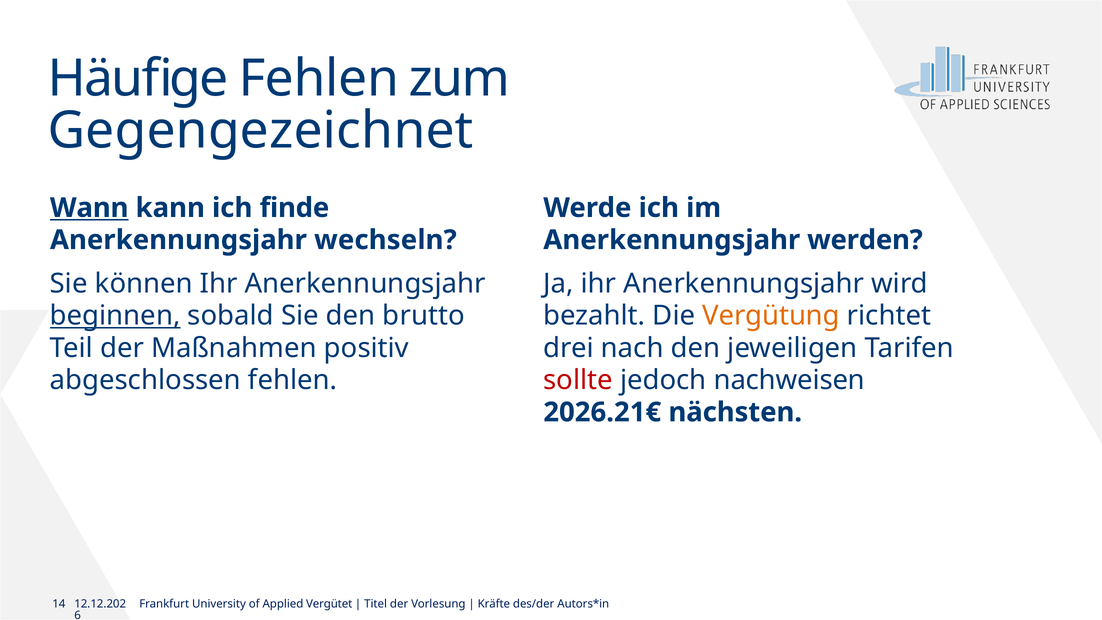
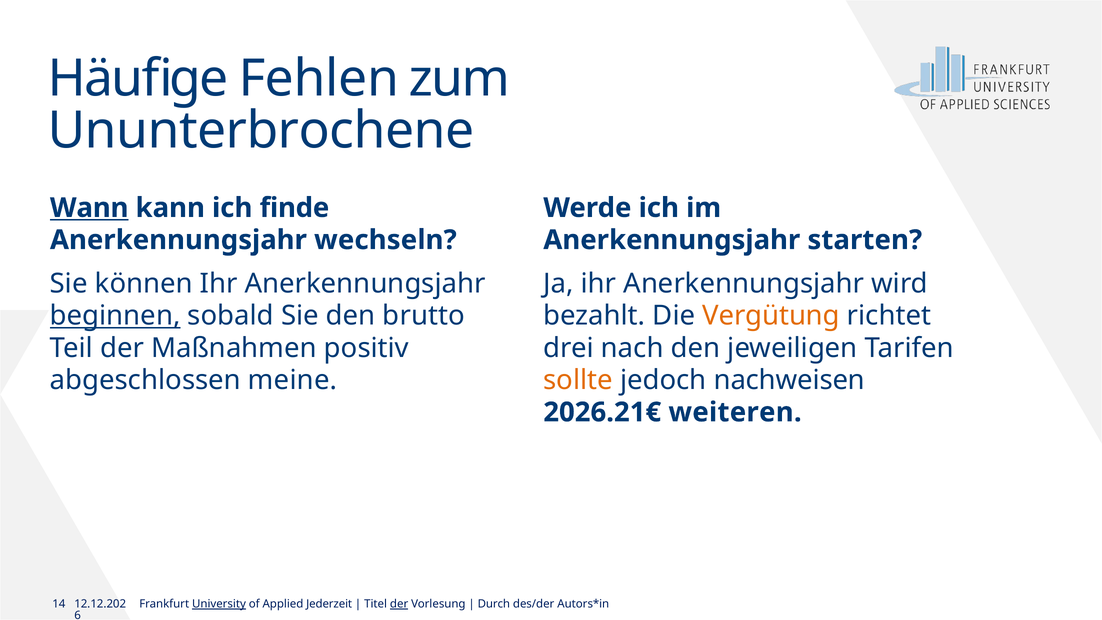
Gegengezeichnet: Gegengezeichnet -> Ununterbrochene (261, 131)
werden: werden -> starten (865, 240)
abgeschlossen fehlen: fehlen -> meine (293, 380)
sollte colour: red -> orange (578, 380)
nächsten: nächsten -> weiteren (735, 412)
University underline: none -> present (219, 604)
Vergütet: Vergütet -> Jederzeit (329, 604)
der underline: none -> present (399, 604)
Kräfte: Kräfte -> Durch (494, 604)
